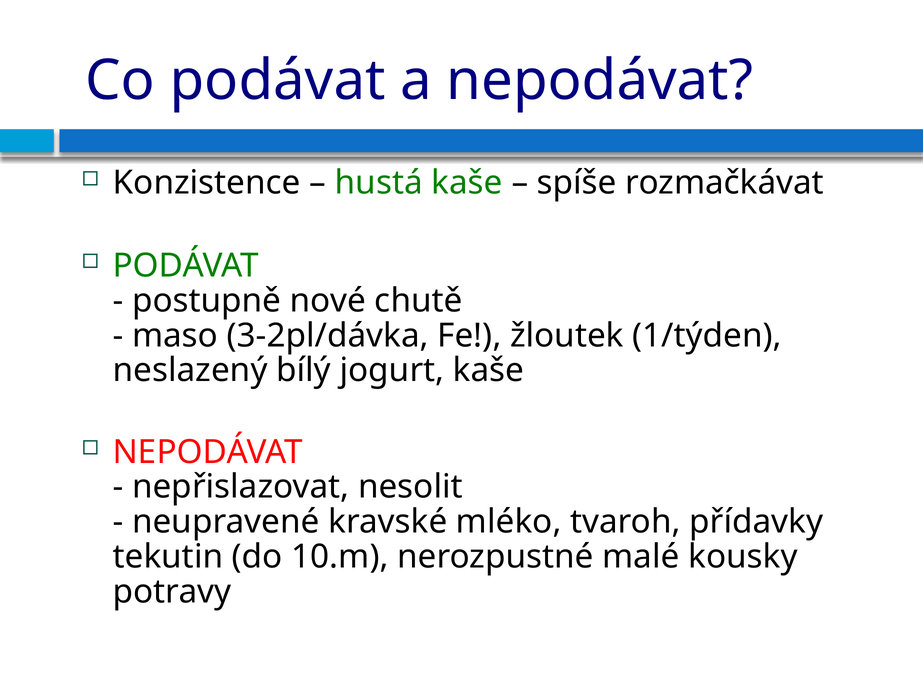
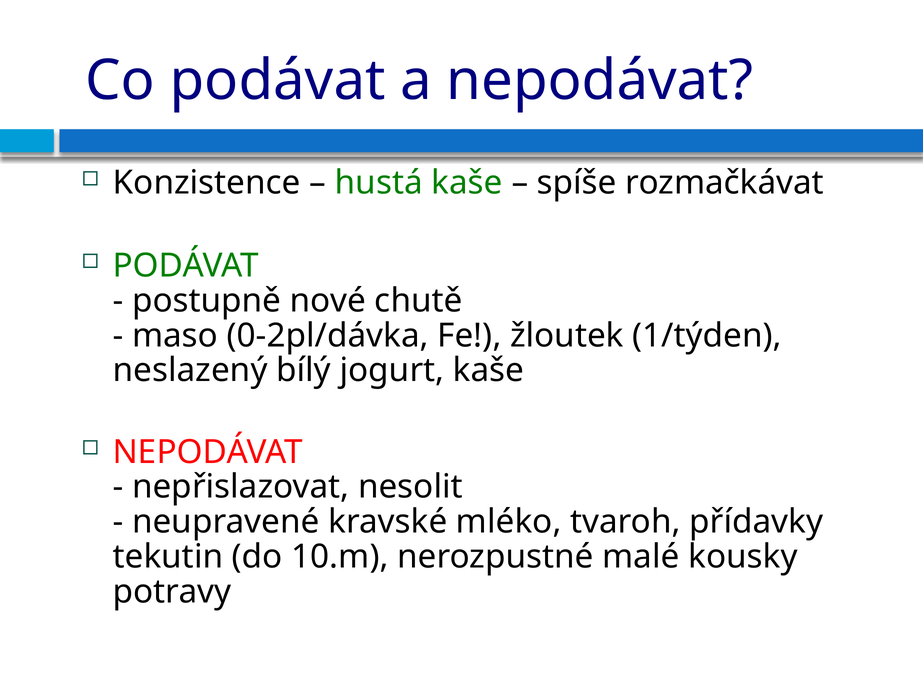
3-2pl/dávka: 3-2pl/dávka -> 0-2pl/dávka (328, 336)
